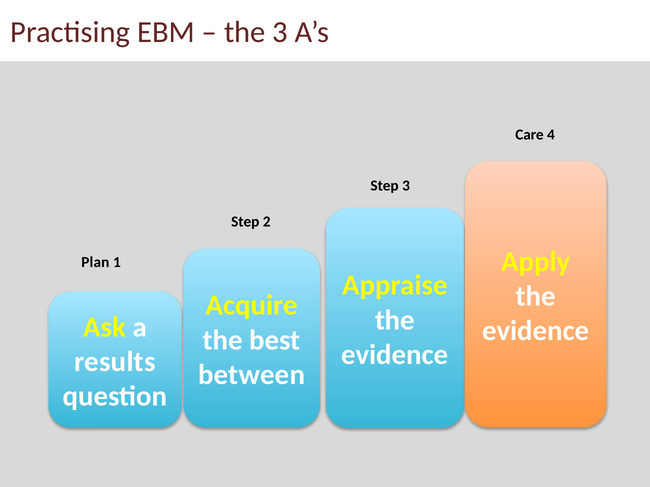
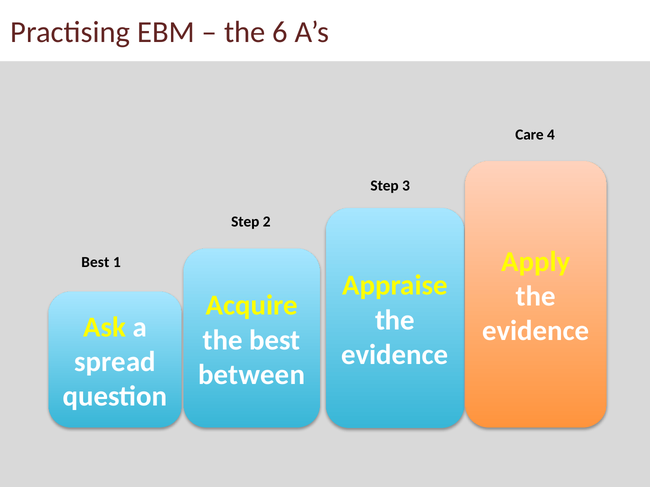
the 3: 3 -> 6 (280, 32)
Plan: Plan -> Best (95, 263)
results: results -> spread (115, 362)
